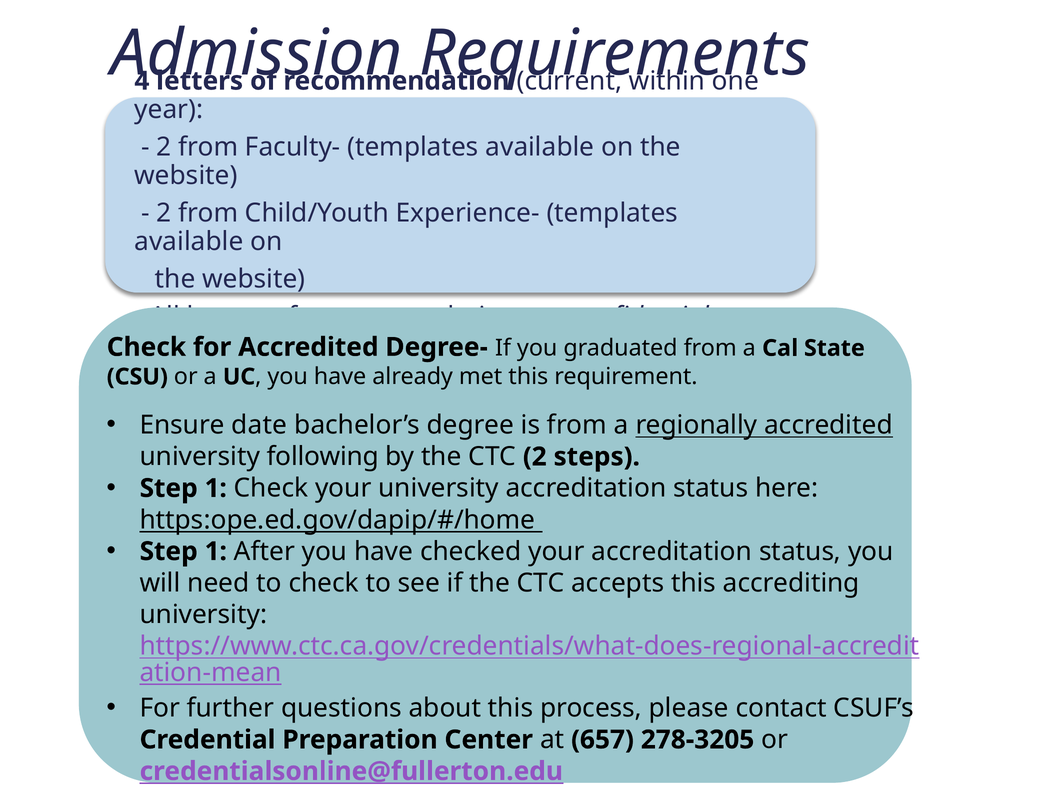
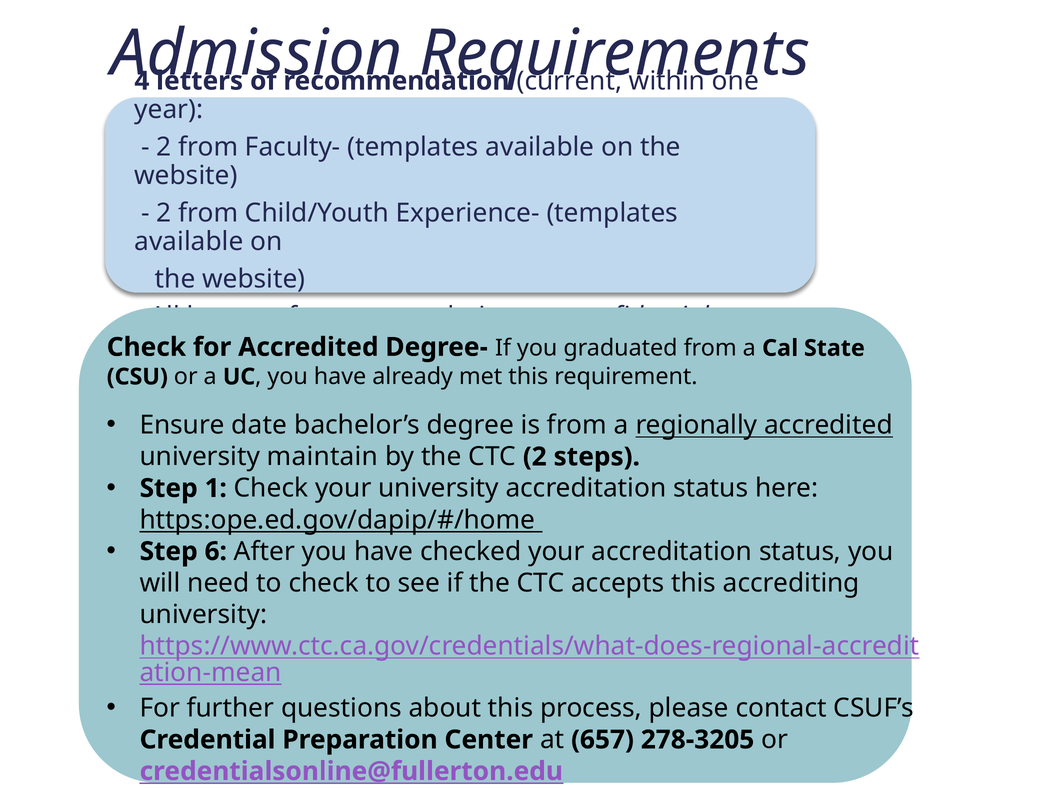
following: following -> maintain (323, 457)
1: 1 -> 6 (216, 551)
